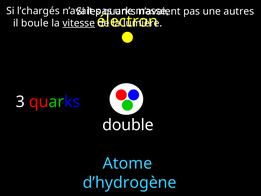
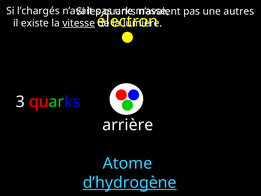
boule: boule -> existe (35, 23)
double: double -> arrière (128, 125)
d’hydrogène underline: none -> present (130, 182)
